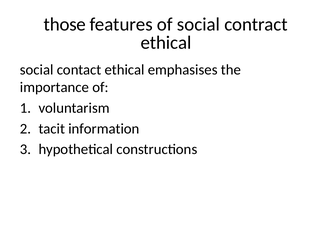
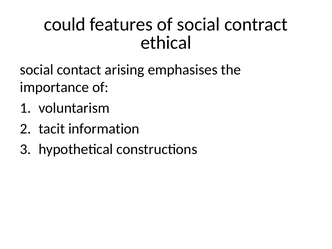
those: those -> could (65, 24)
contact ethical: ethical -> arising (125, 70)
